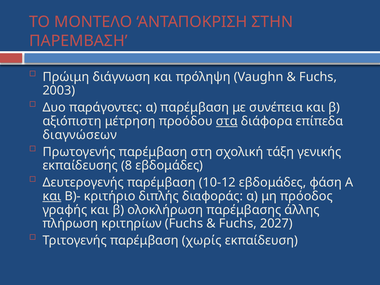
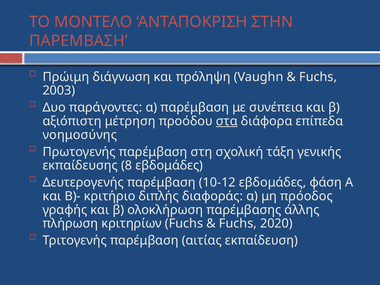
διαγνώσεων: διαγνώσεων -> νοημοσύνης (80, 135)
και underline: present -> none (52, 196)
2027: 2027 -> 2020 (276, 224)
χωρίς: χωρίς -> αιτίας (202, 241)
